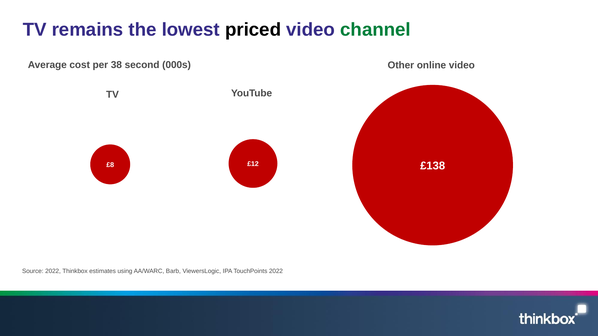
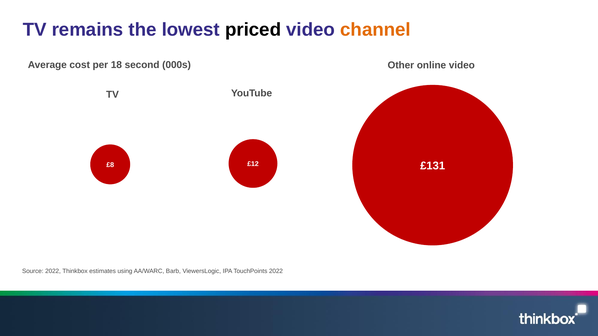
channel colour: green -> orange (376, 30)
38: 38 -> 18 (116, 65)
£138: £138 -> £131 (433, 166)
